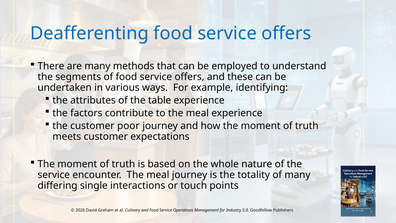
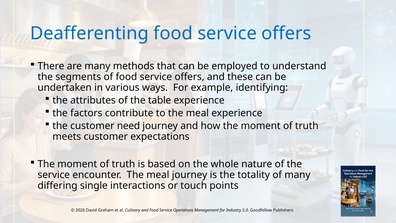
poor: poor -> need (128, 126)
